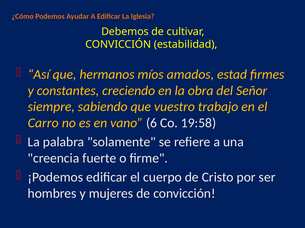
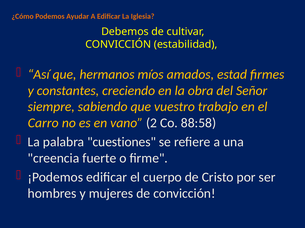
6: 6 -> 2 (152, 123)
19:58: 19:58 -> 88:58 (199, 123)
solamente: solamente -> cuestiones (122, 142)
